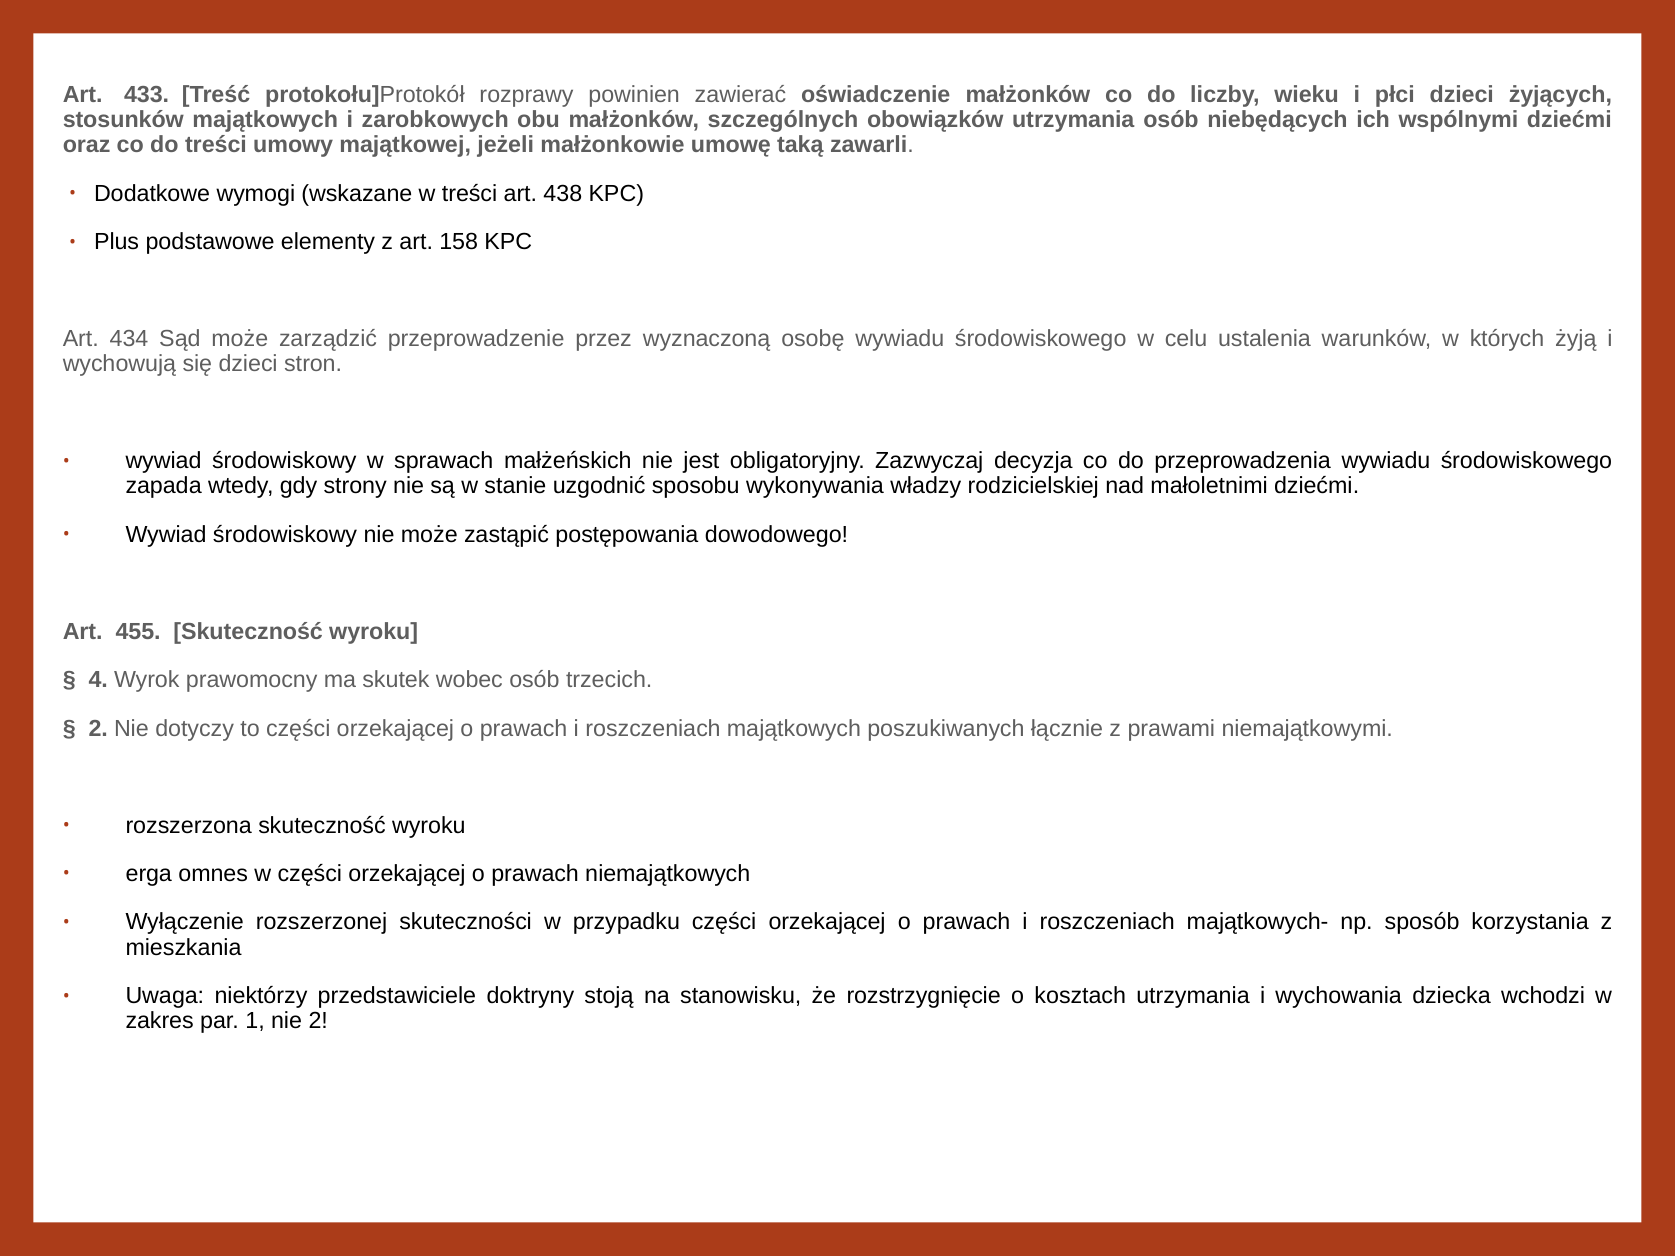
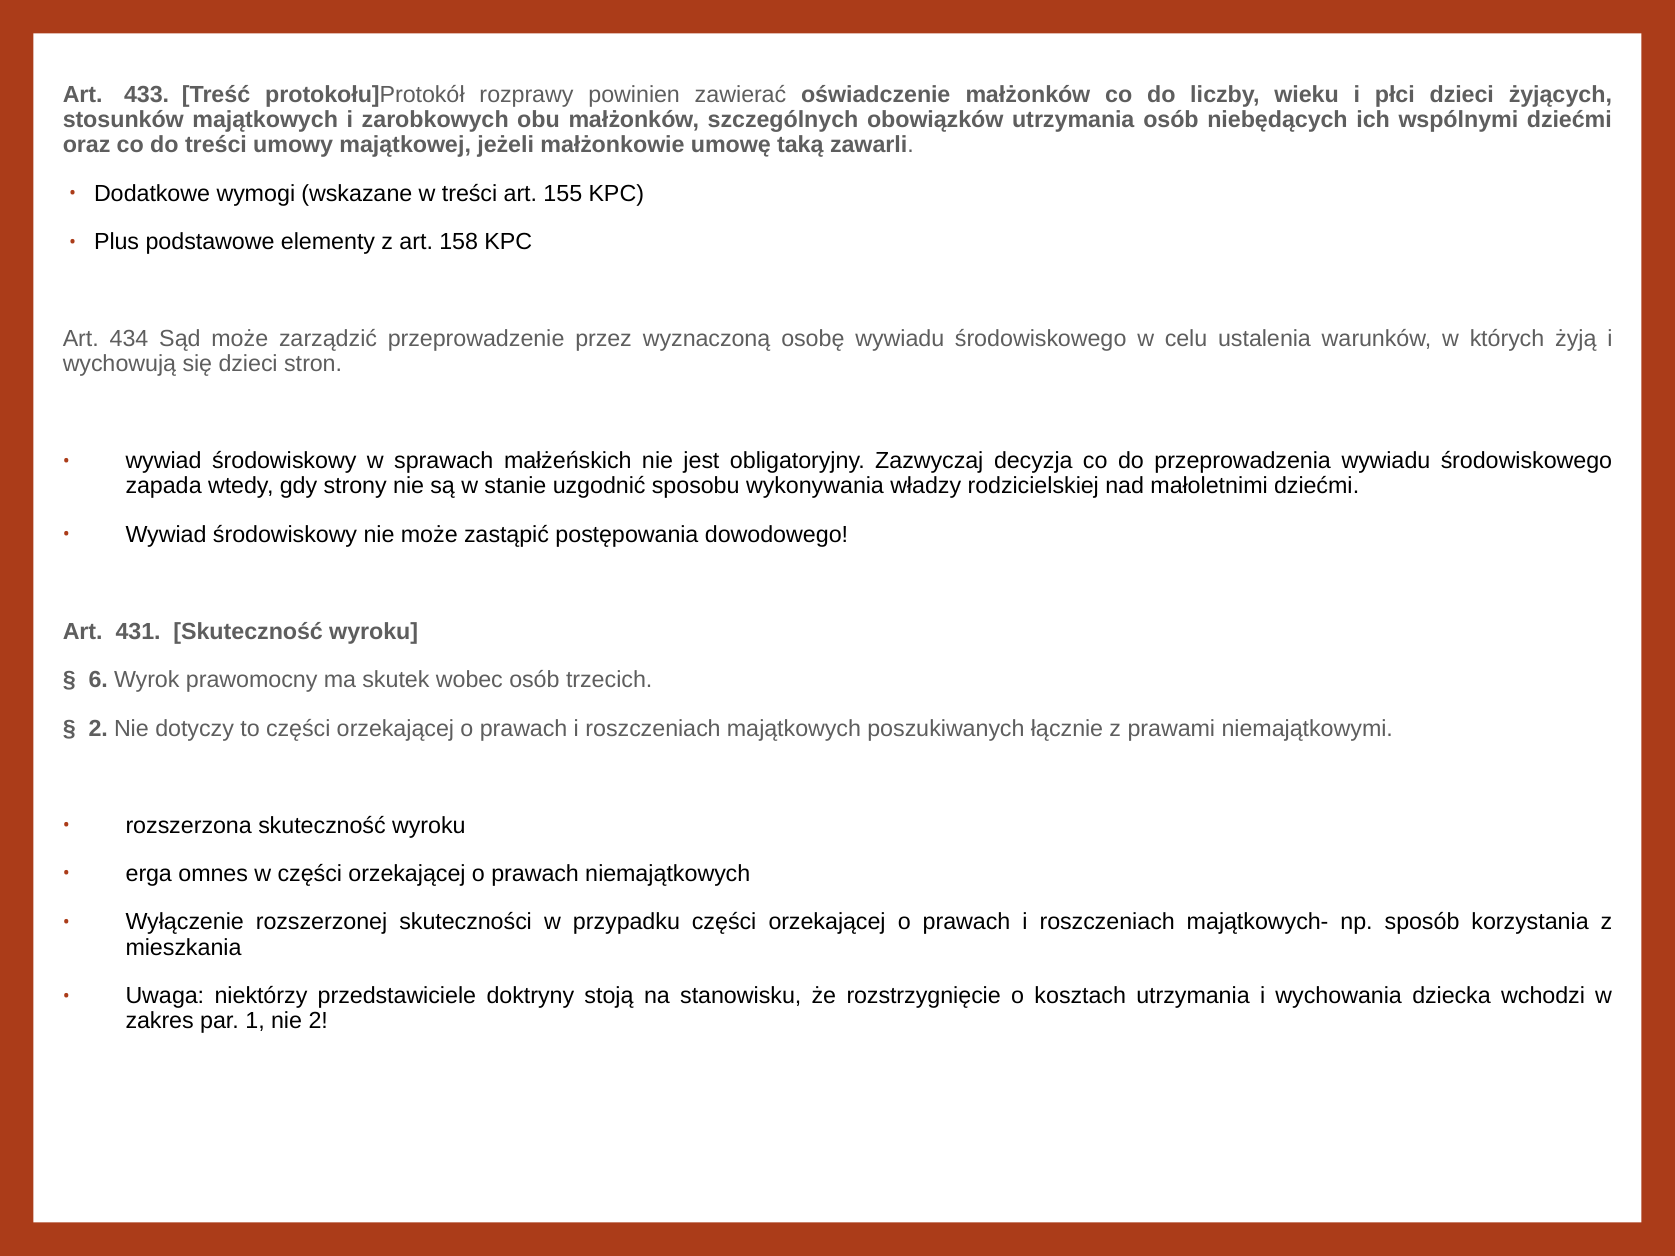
438: 438 -> 155 (563, 194)
455: 455 -> 431 (138, 632)
4: 4 -> 6 (98, 680)
